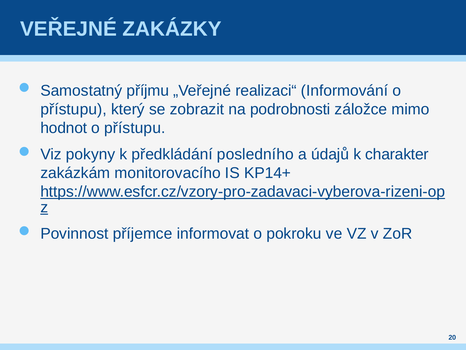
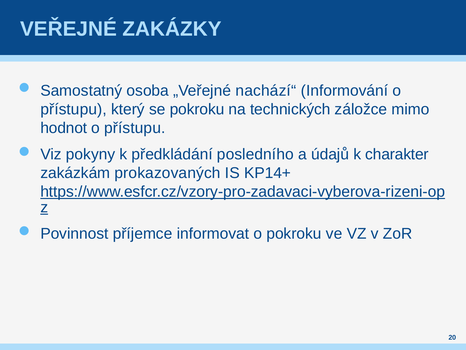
příjmu: příjmu -> osoba (148, 90)
realizaci“: realizaci“ -> nachází“ (266, 90)
se zobrazit: zobrazit -> pokroku (197, 109)
podrobnosti: podrobnosti -> technických (290, 109)
monitorovacího: monitorovacího -> prokazovaných (168, 173)
